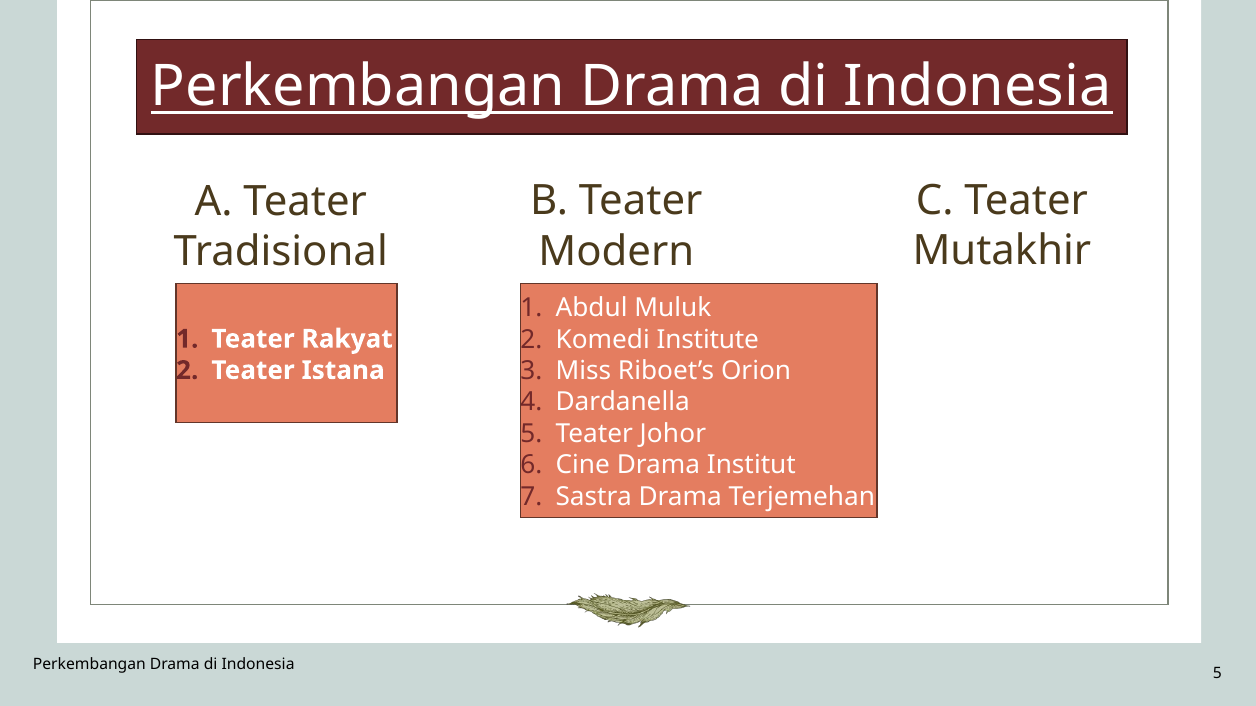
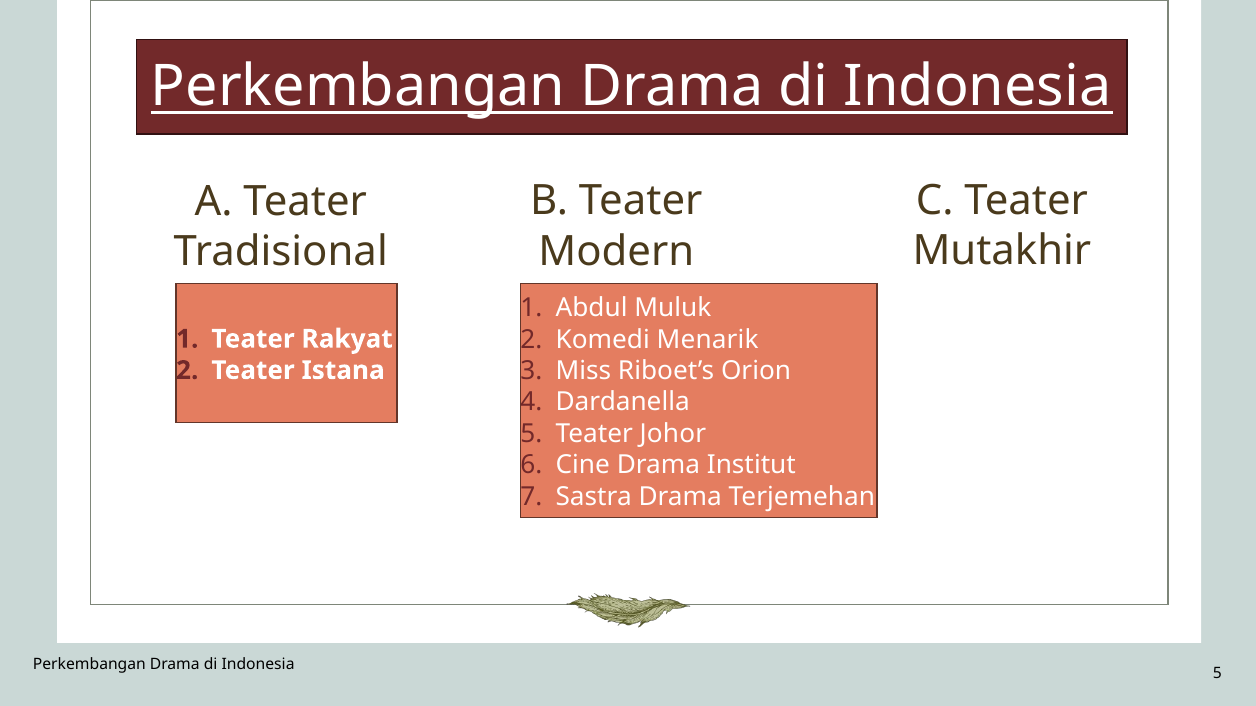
Institute: Institute -> Menarik (708, 340)
